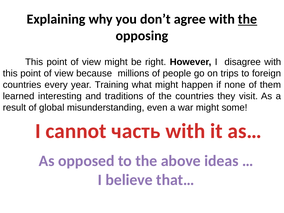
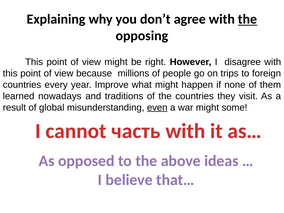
Training: Training -> Improve (112, 85)
interesting: interesting -> nowadays (60, 96)
even underline: none -> present (157, 108)
